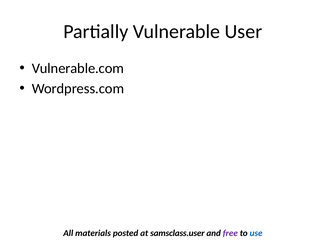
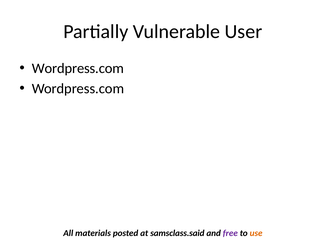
Vulnerable.com: Vulnerable.com -> Wordpress.com (78, 68)
samsclass.user: samsclass.user -> samsclass.said (177, 234)
use colour: blue -> orange (256, 234)
